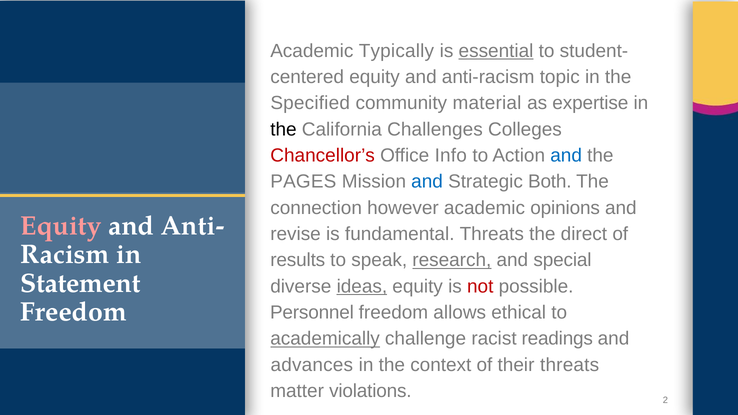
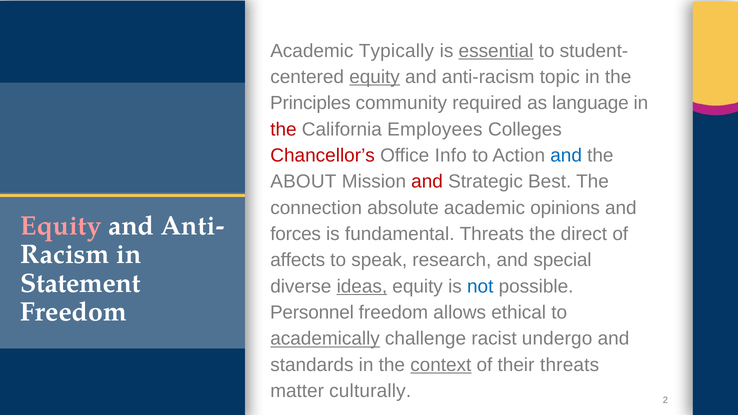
equity underline: none -> present (375, 77)
Specified: Specified -> Principles (310, 103)
material: material -> required (487, 103)
expertise: expertise -> language (590, 103)
the colour: black -> red (283, 129)
Challenges: Challenges -> Employees (435, 129)
PAGES: PAGES -> ABOUT (303, 182)
and colour: blue -> red (427, 182)
Both: Both -> Best (550, 182)
however: however -> absolute (403, 208)
revise: revise -> forces (296, 234)
results: results -> affects (298, 260)
research underline: present -> none (452, 260)
not colour: red -> blue (480, 286)
readings: readings -> undergo (557, 339)
advances: advances -> standards (312, 365)
context underline: none -> present (441, 365)
violations: violations -> culturally (370, 391)
